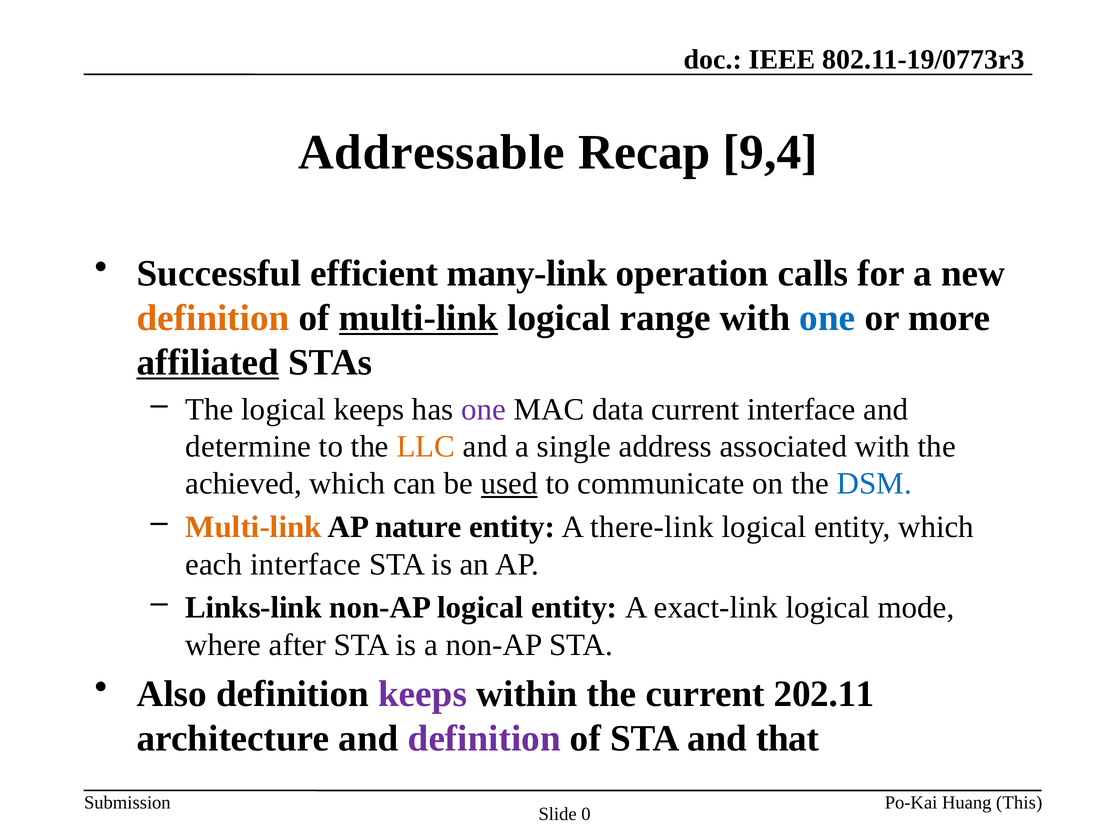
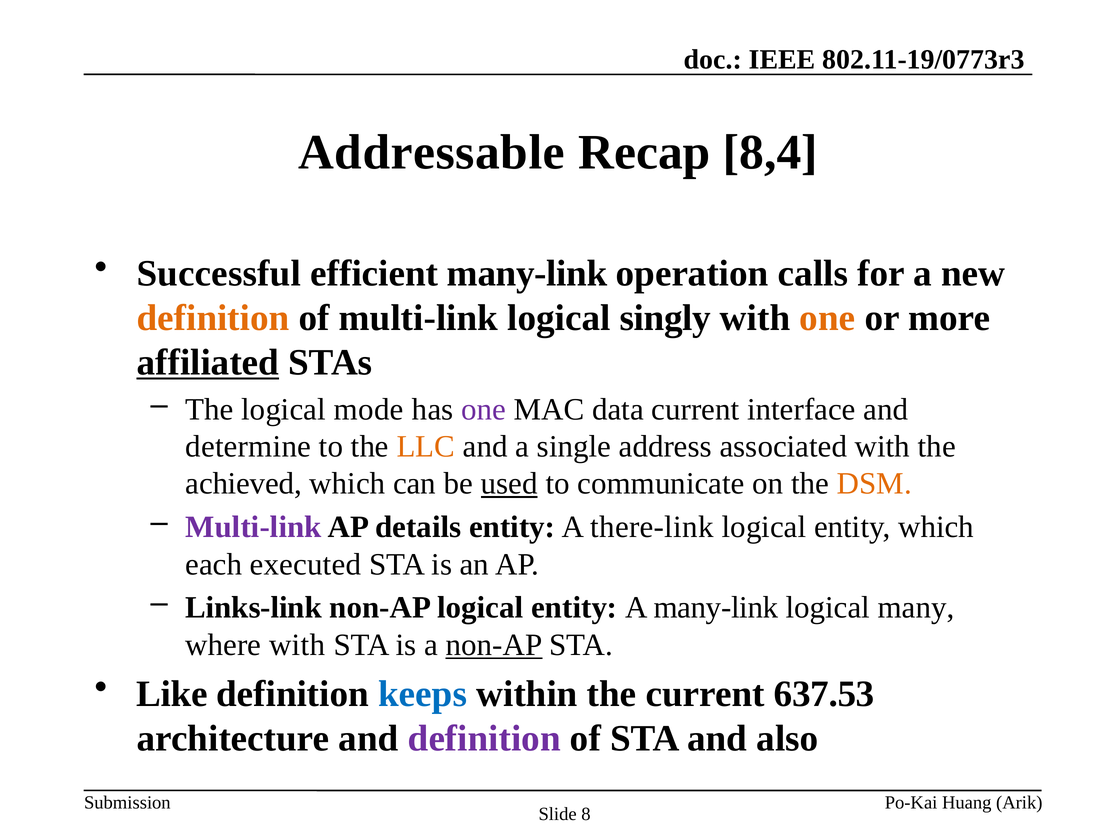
9,4: 9,4 -> 8,4 (770, 152)
multi-link underline: present -> none (418, 318)
range: range -> singly (665, 318)
one colour: blue -> orange (827, 318)
logical keeps: keeps -> mode (369, 409)
DSM colour: blue -> orange (874, 484)
Multi-link colour: orange -> purple (254, 527)
nature: nature -> details (418, 527)
each interface: interface -> executed (306, 564)
A exact-link: exact-link -> many-link (716, 608)
mode: mode -> many (916, 608)
where after: after -> with (297, 645)
non-AP underline: none -> present (494, 645)
Also: Also -> Like (172, 694)
keeps colour: purple -> blue (423, 694)
202.11: 202.11 -> 637.53 (824, 694)
that: that -> also (787, 738)
This: This -> Arik (1019, 803)
0: 0 -> 8 (586, 814)
